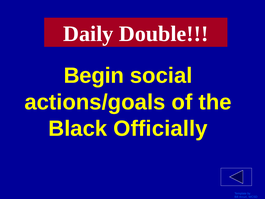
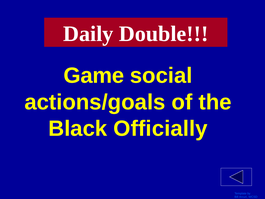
Begin: Begin -> Game (94, 76)
